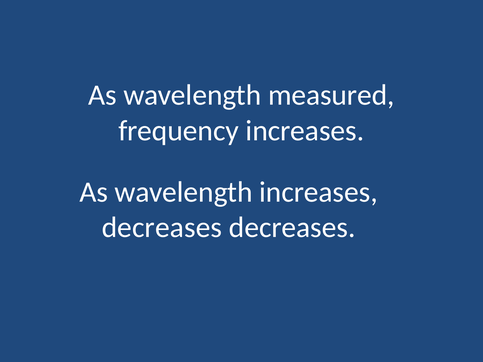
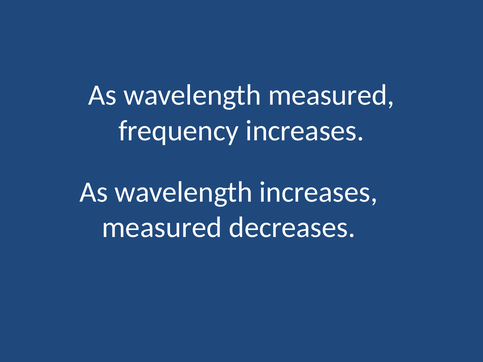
decreases: decreases -> measured (162, 228)
